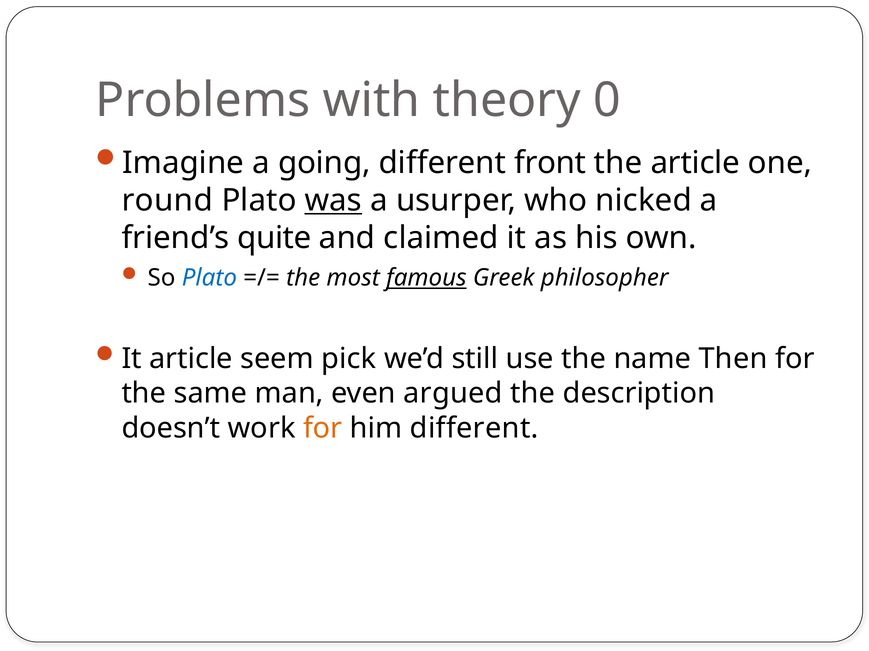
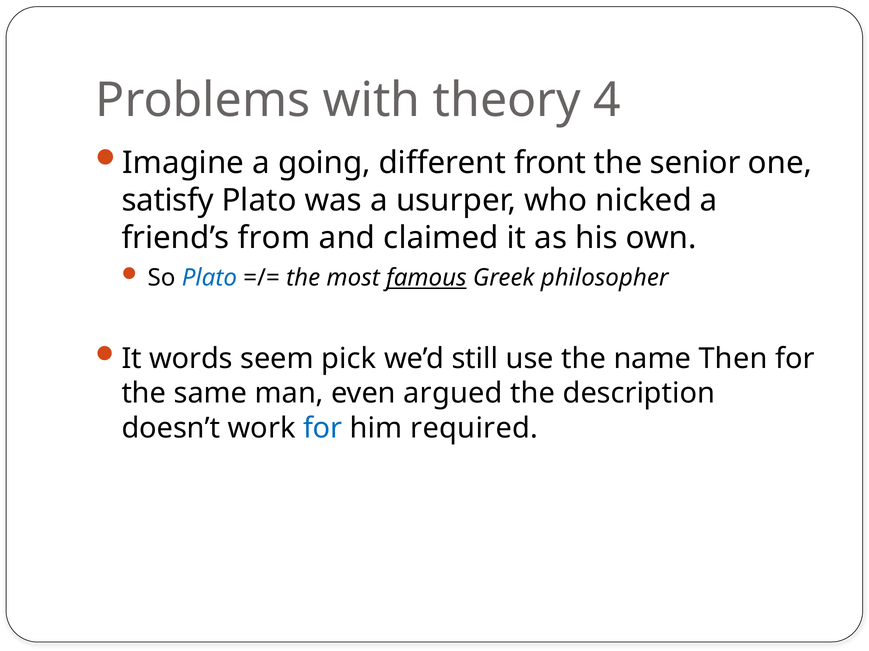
0: 0 -> 4 (607, 100)
the article: article -> senior (695, 163)
round: round -> satisfy (168, 201)
was underline: present -> none (333, 201)
quite: quite -> from (274, 238)
It article: article -> words (191, 359)
for colour: orange -> blue (323, 428)
him different: different -> required (474, 428)
